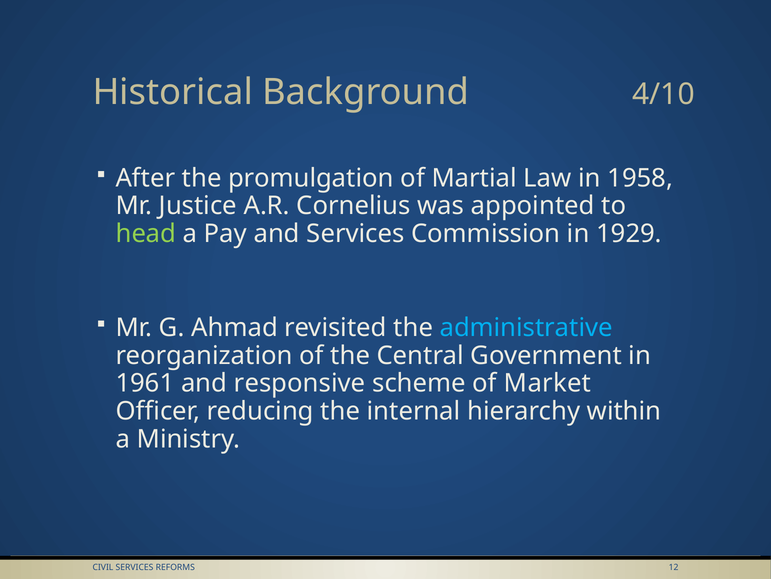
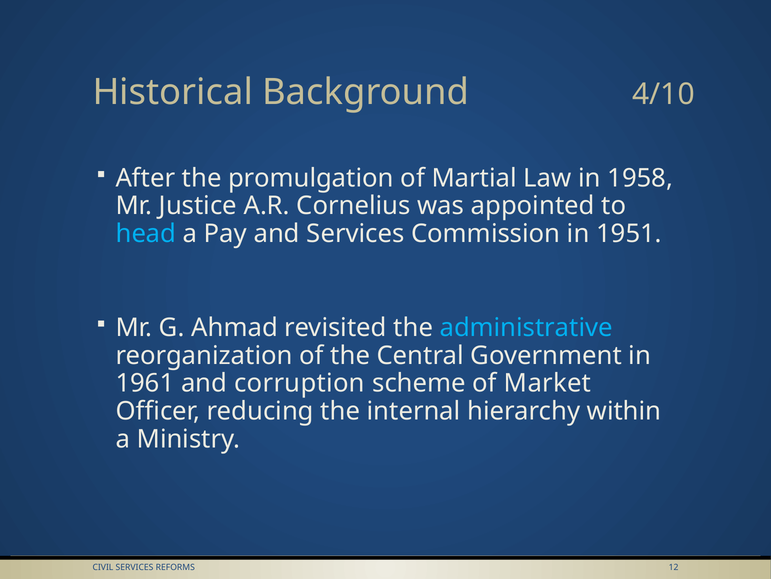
head colour: light green -> light blue (146, 233)
1929: 1929 -> 1951 (629, 233)
responsive: responsive -> corruption (300, 383)
